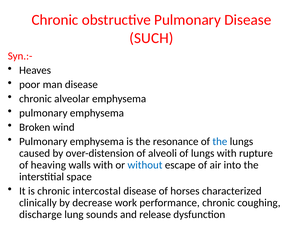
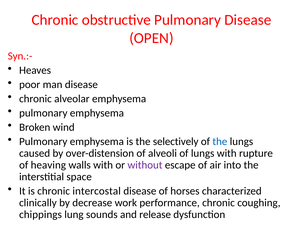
SUCH: SUCH -> OPEN (151, 38)
resonance: resonance -> selectively (176, 142)
without colour: blue -> purple (145, 165)
discharge: discharge -> chippings (40, 215)
